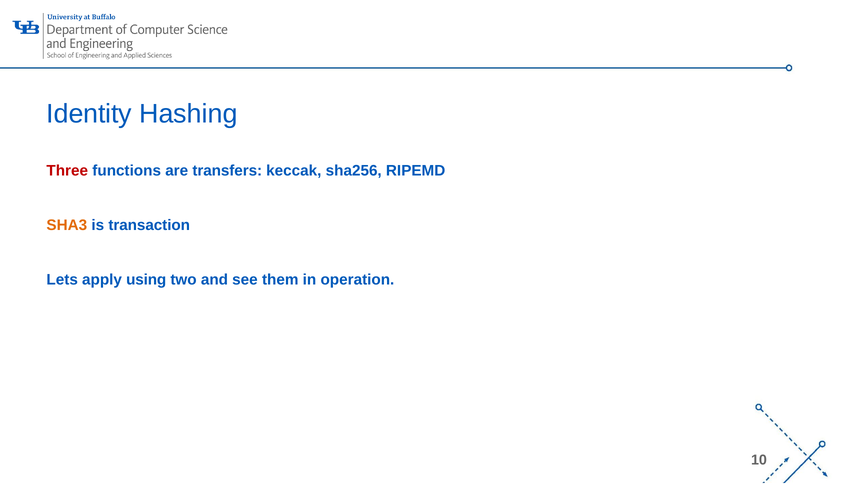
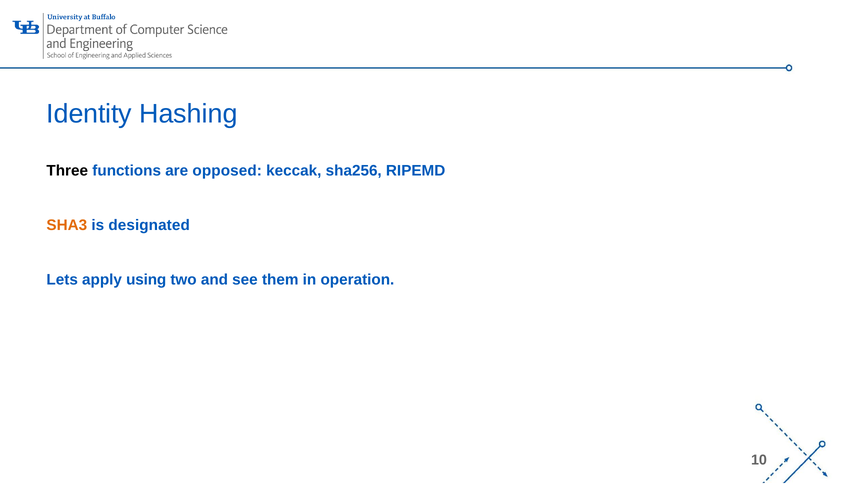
Three colour: red -> black (67, 171)
transfers: transfers -> opposed (227, 171)
transaction: transaction -> designated (149, 226)
